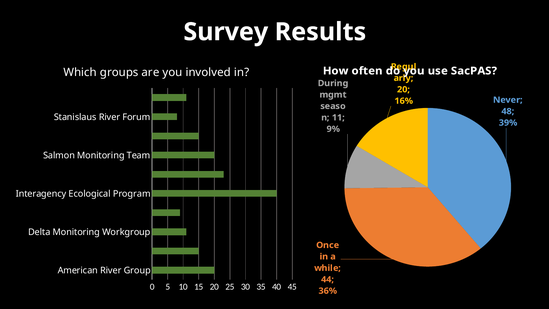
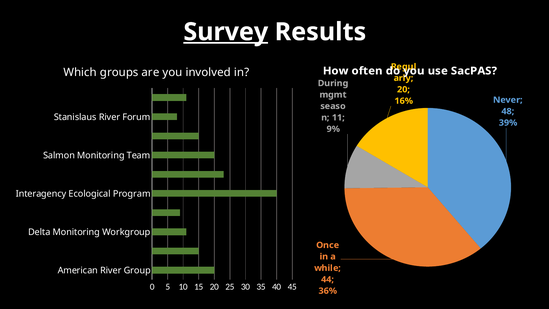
Survey underline: none -> present (226, 32)
